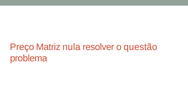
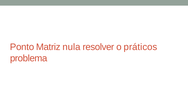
Preço: Preço -> Ponto (22, 47)
questão: questão -> práticos (140, 47)
